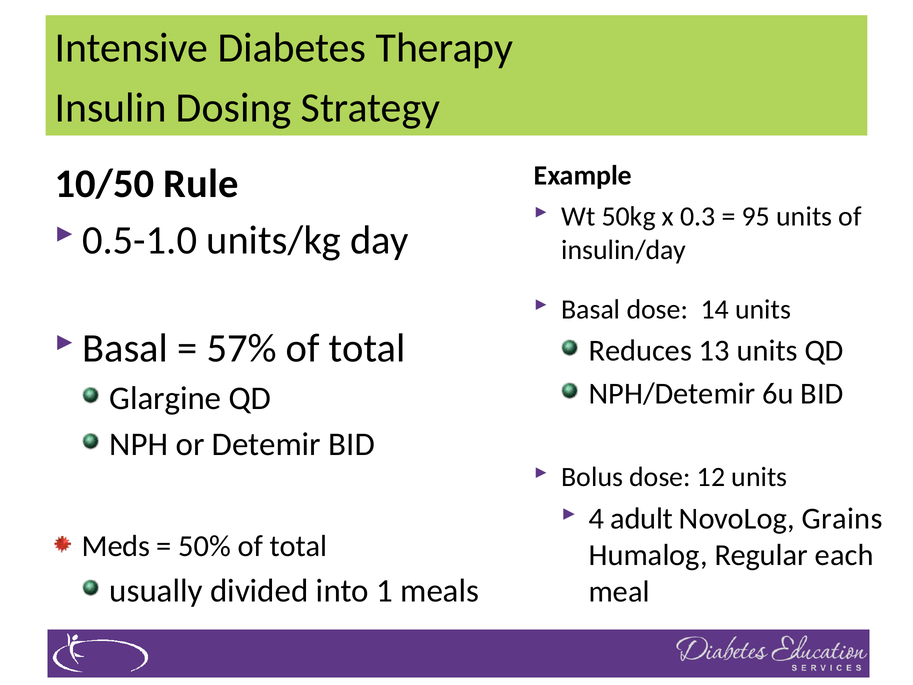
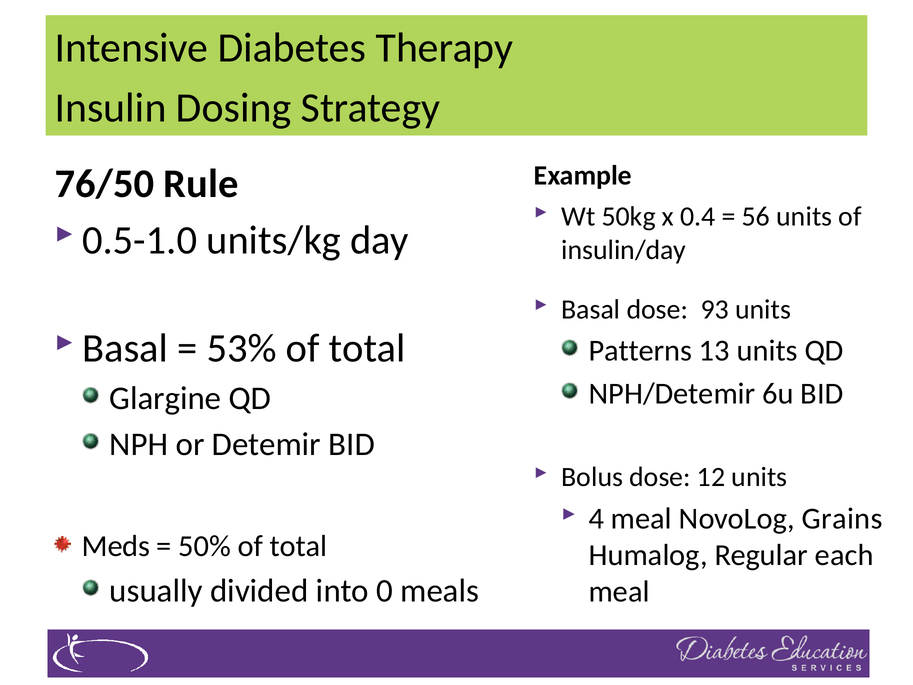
10/50: 10/50 -> 76/50 (104, 184)
0.3: 0.3 -> 0.4 (698, 216)
95: 95 -> 56 (756, 216)
14: 14 -> 93 (715, 309)
57%: 57% -> 53% (242, 348)
Reduces: Reduces -> Patterns (640, 351)
4 adult: adult -> meal (641, 519)
1: 1 -> 0 (384, 591)
